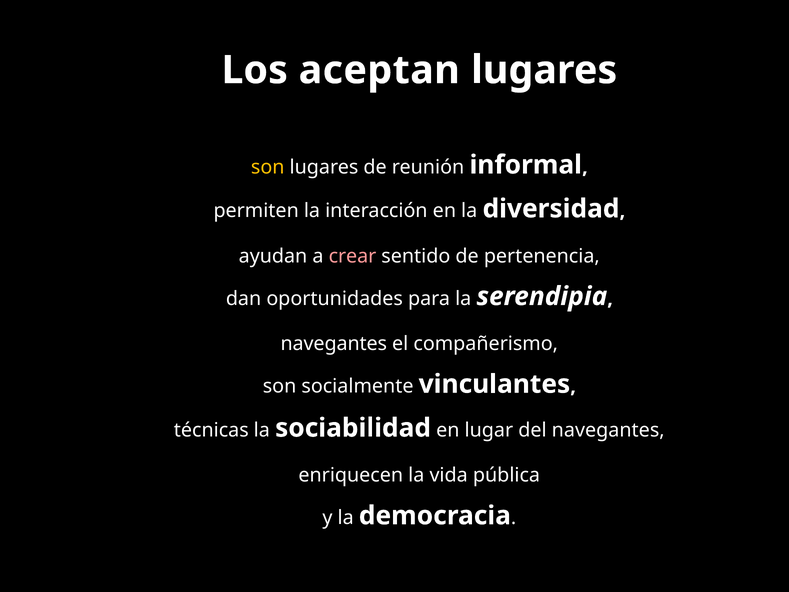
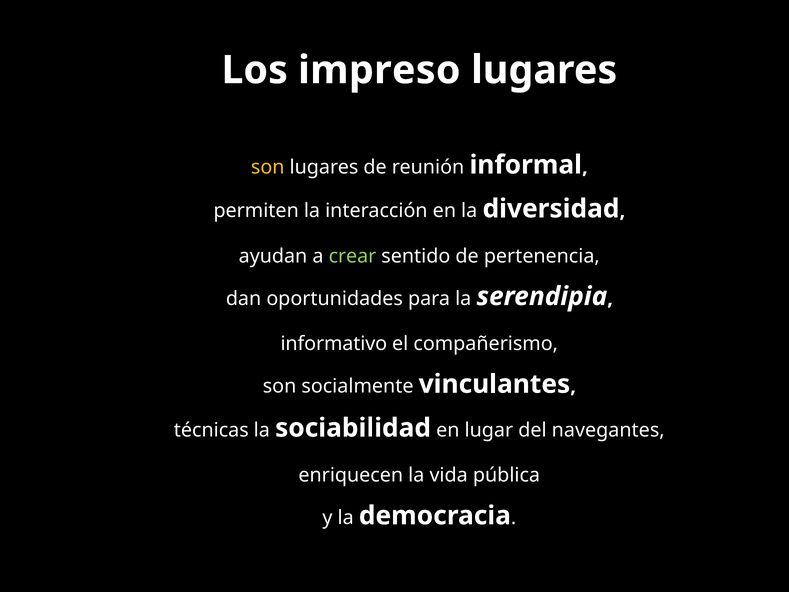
aceptan: aceptan -> impreso (379, 70)
crear colour: pink -> light green (352, 256)
navegantes: navegantes -> informativo (334, 344)
